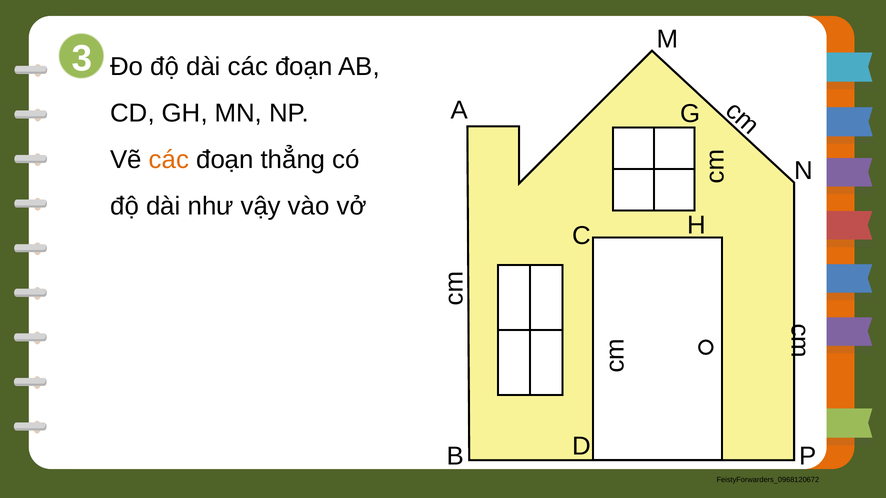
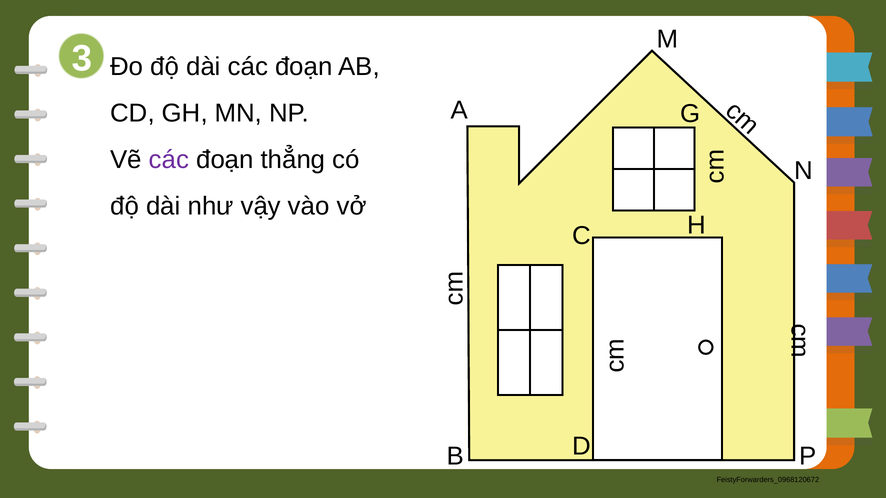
các colour: orange -> purple (169, 160)
